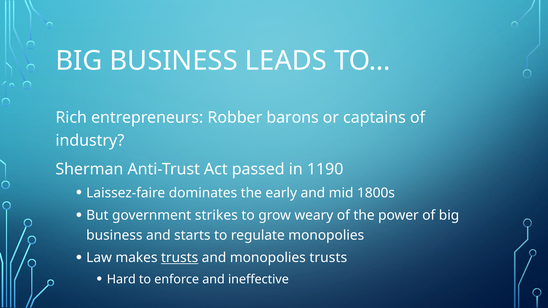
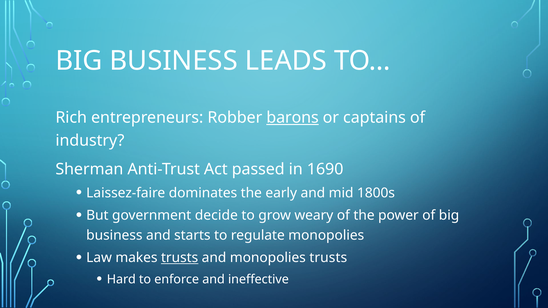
barons underline: none -> present (293, 118)
1190: 1190 -> 1690 (325, 169)
strikes: strikes -> decide (216, 216)
